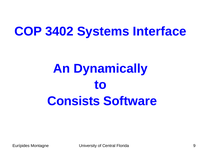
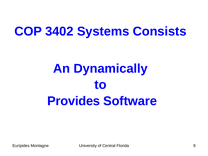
Interface: Interface -> Consists (160, 31)
Consists: Consists -> Provides (74, 101)
